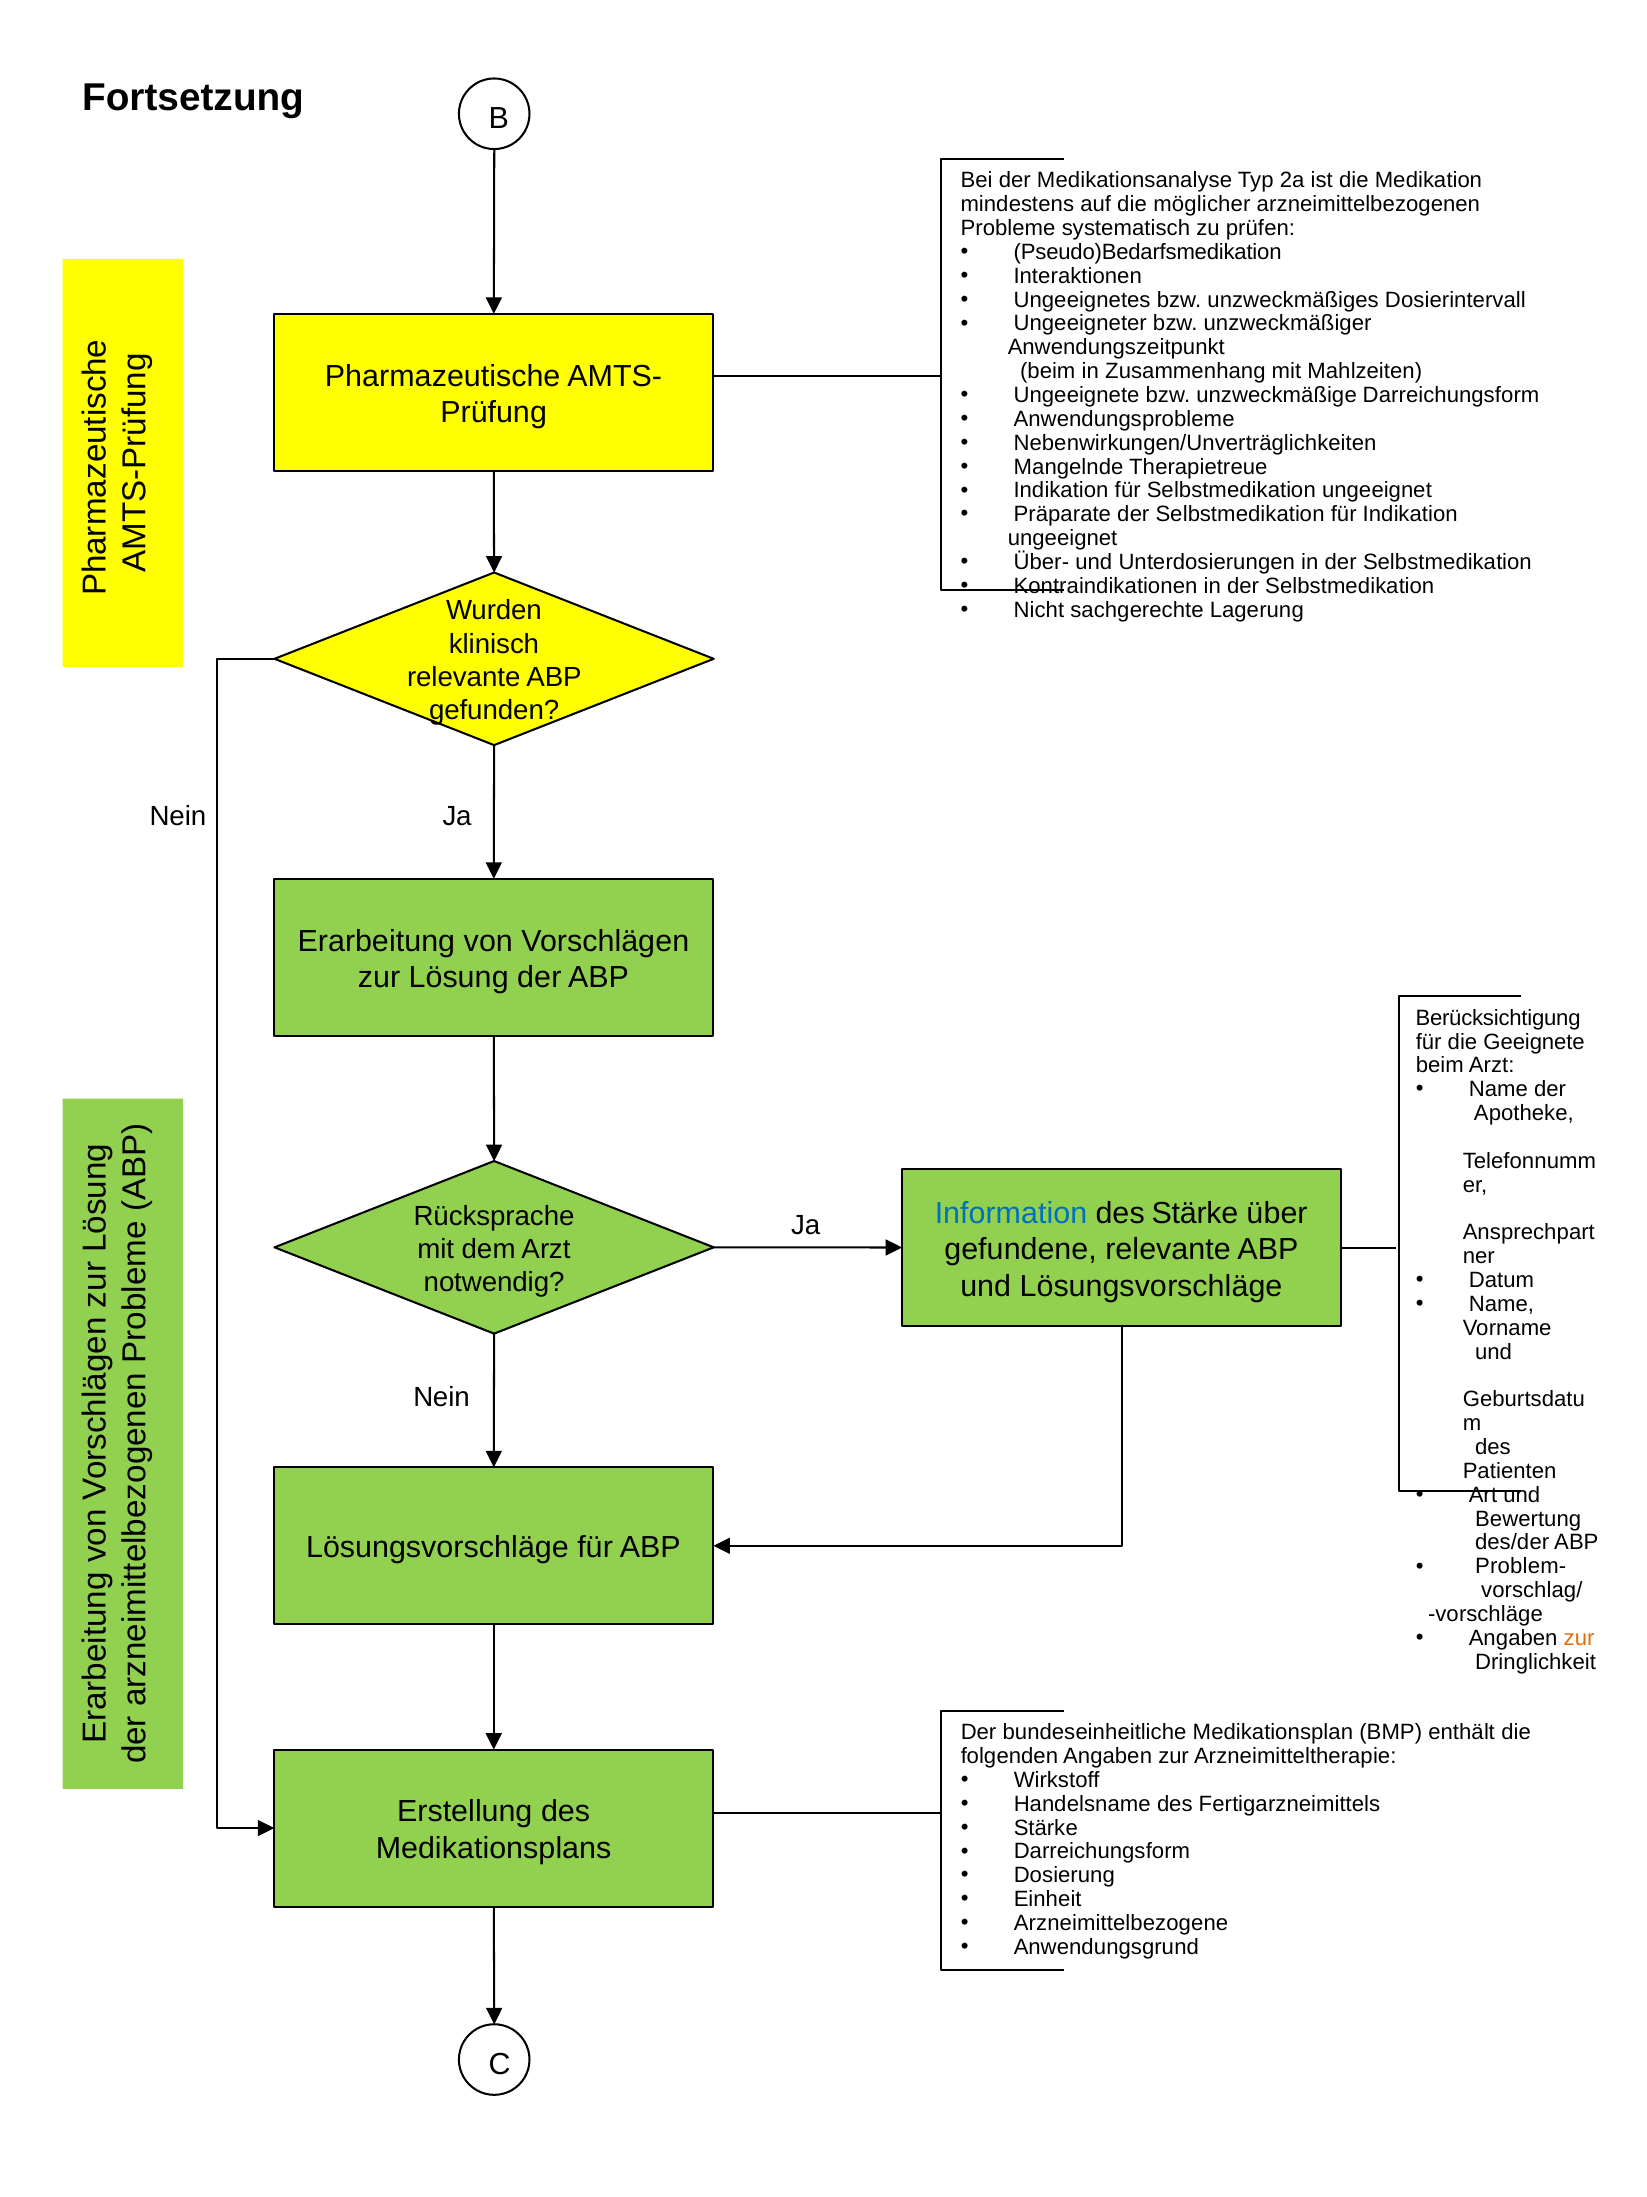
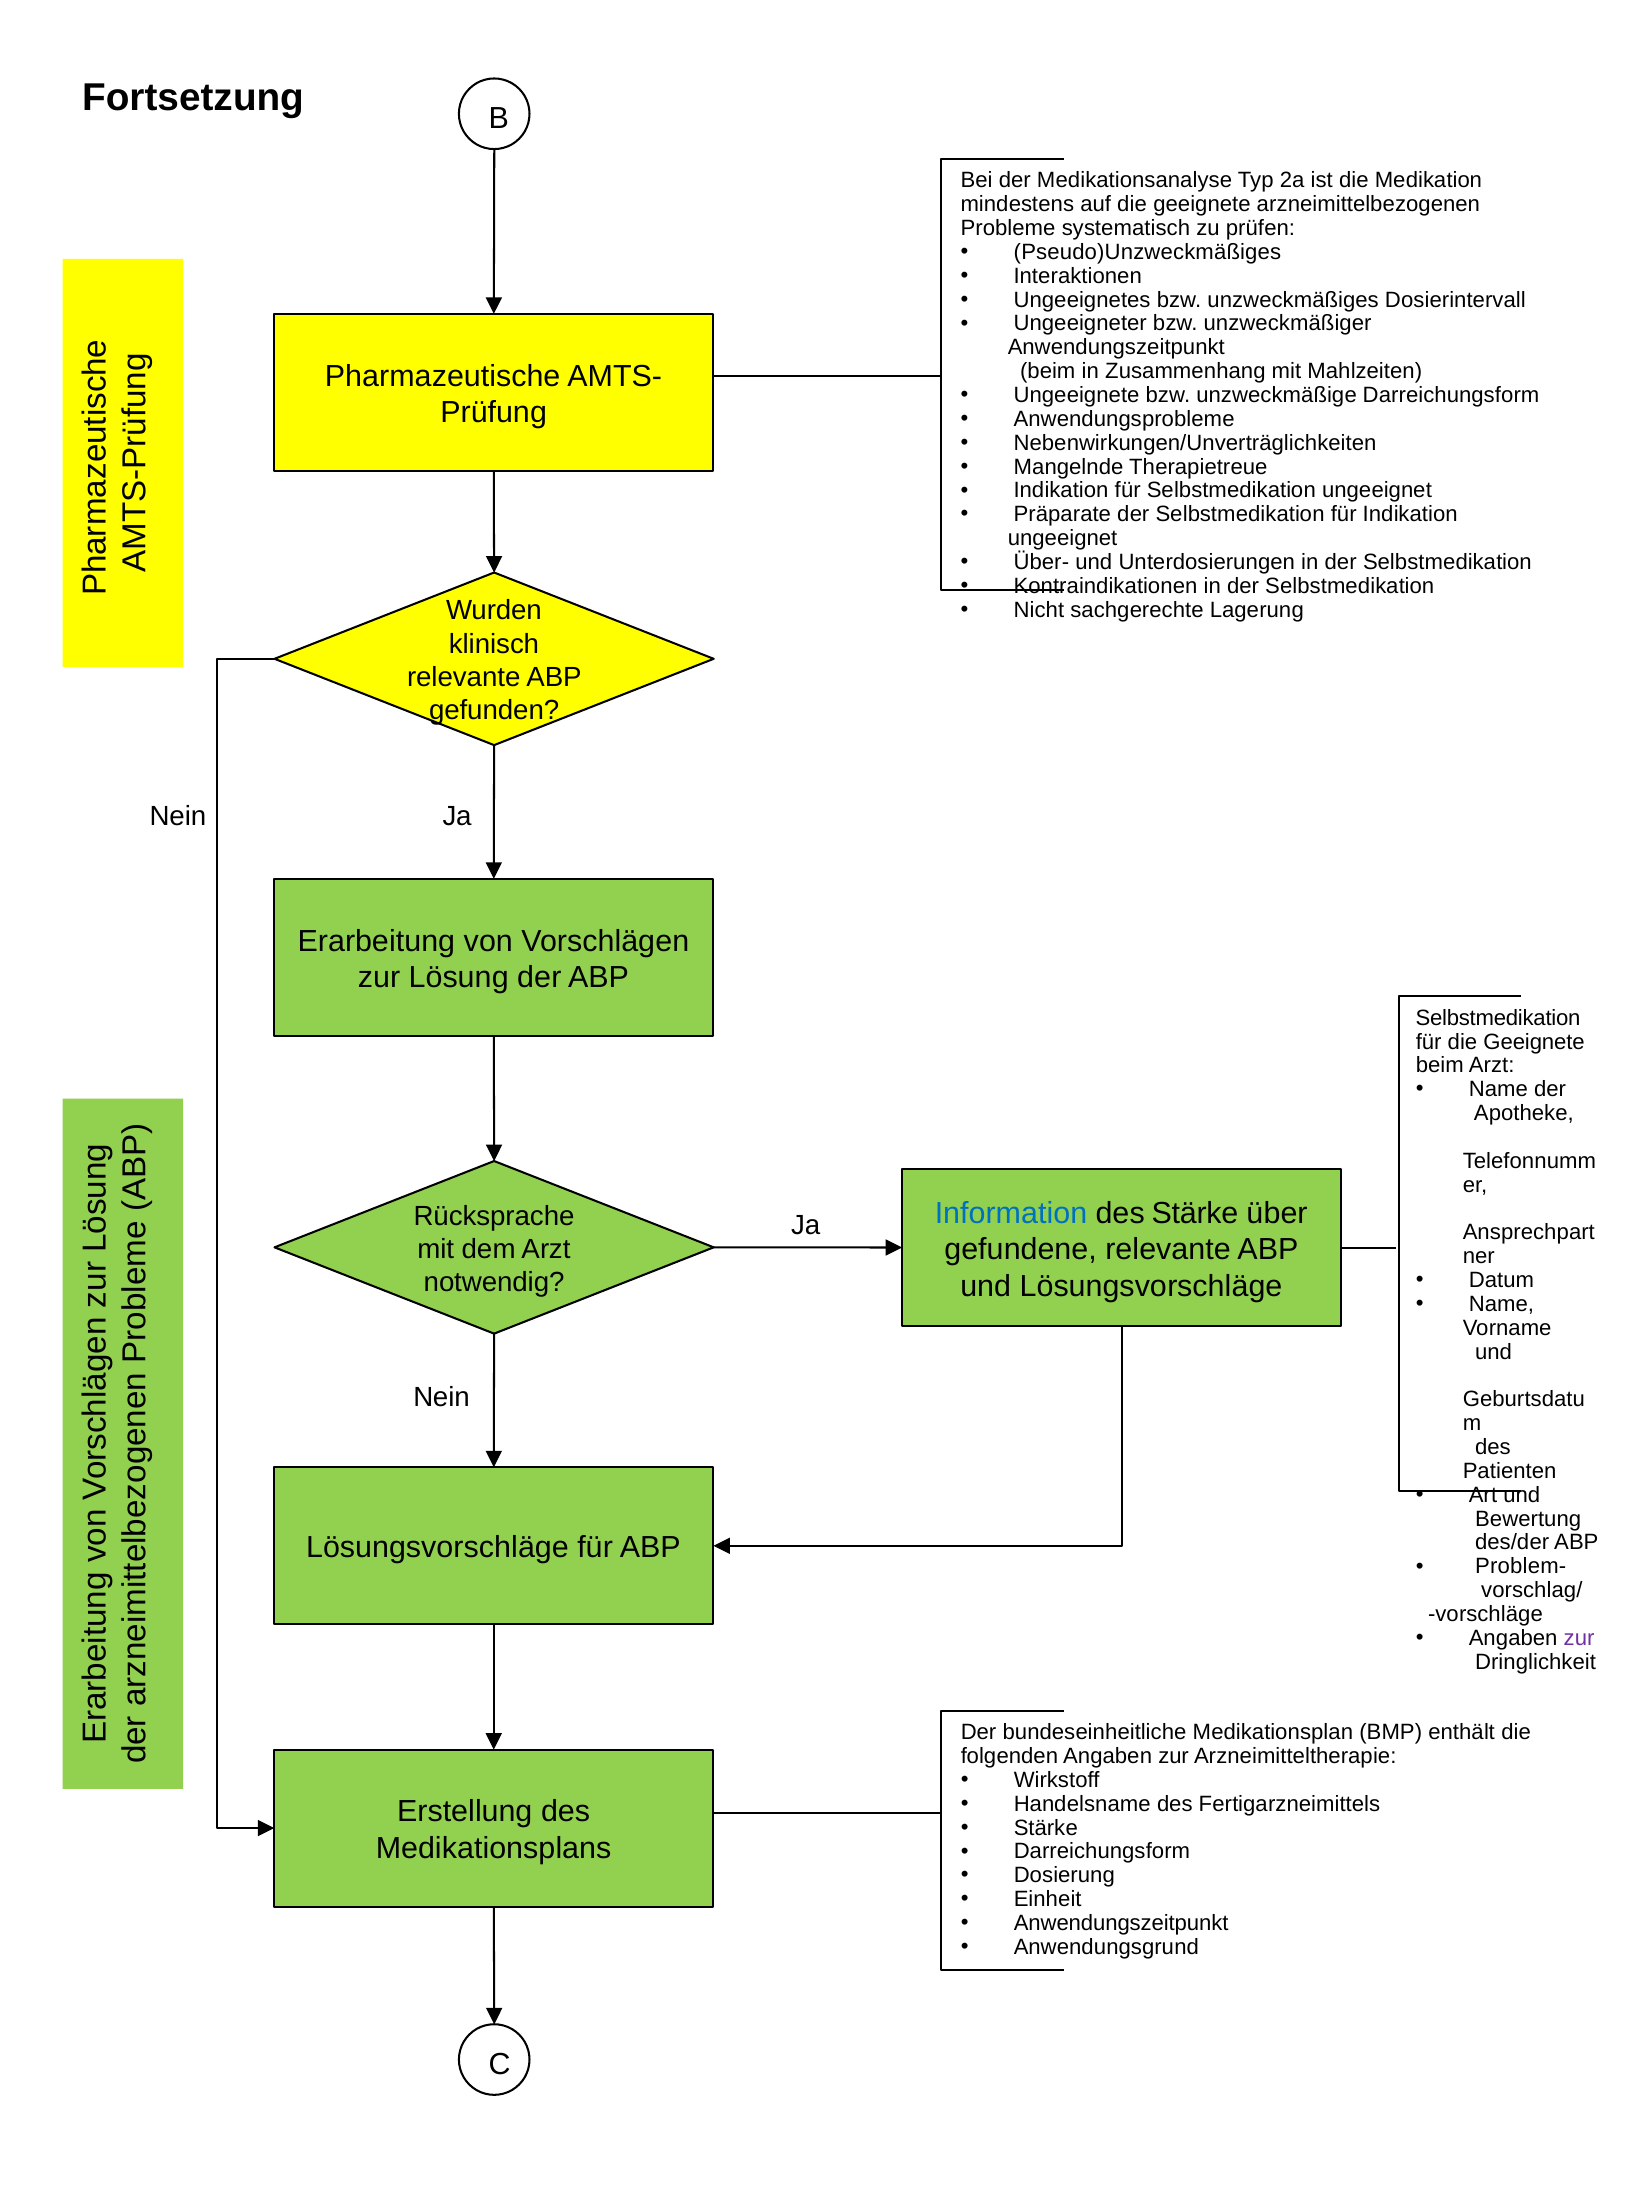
auf die möglicher: möglicher -> geeignete (1202, 204)
Pseudo)Bedarfsmedikation: Pseudo)Bedarfsmedikation -> Pseudo)Unzweckmäßiges (1147, 252)
Berücksichtigung: Berücksichtigung -> Selbstmedikation (1498, 1018)
zur colour: orange -> purple (1579, 1638)
Arzneimittelbezogene: Arzneimittelbezogene -> Anwendungszeitpunkt (1121, 1923)
